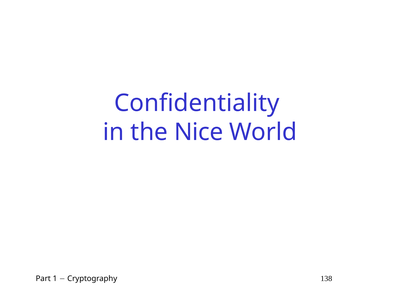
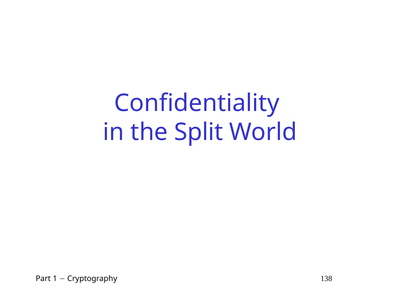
Nice: Nice -> Split (199, 132)
